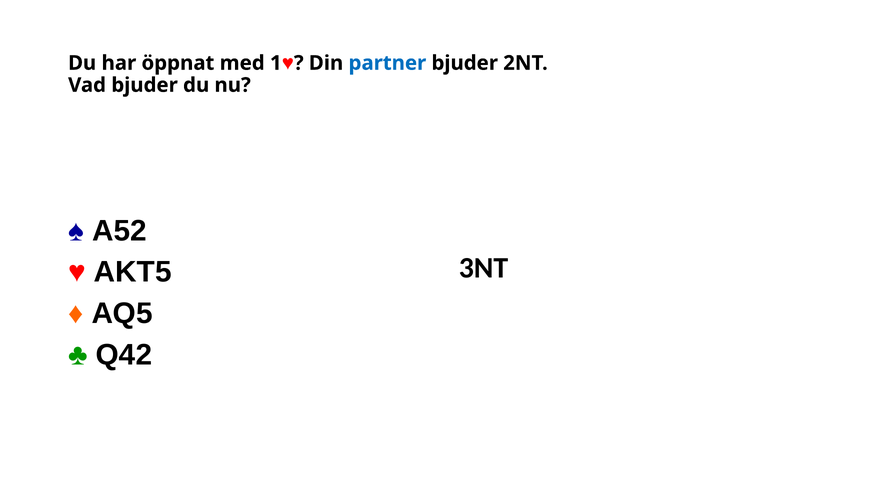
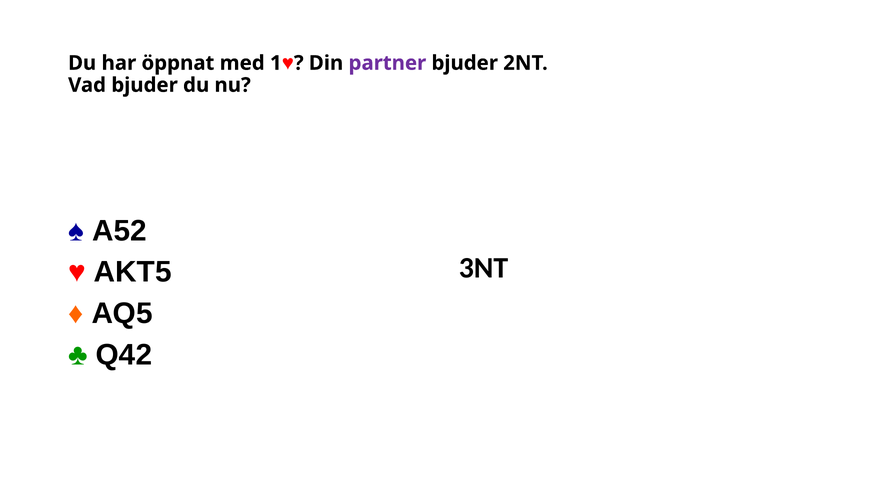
partner colour: blue -> purple (387, 63)
